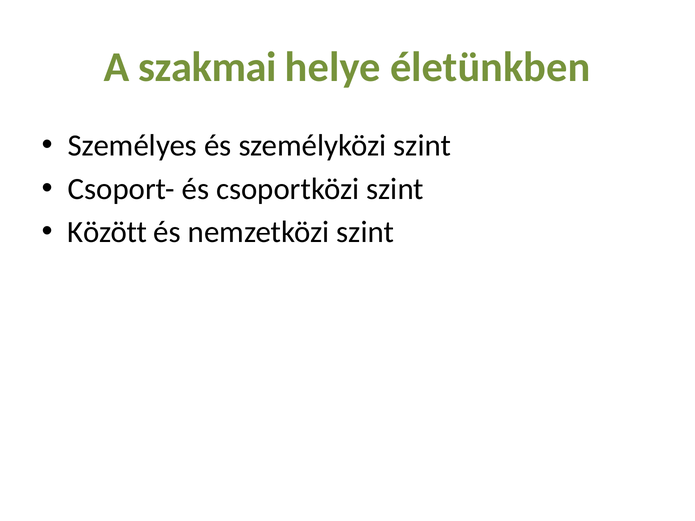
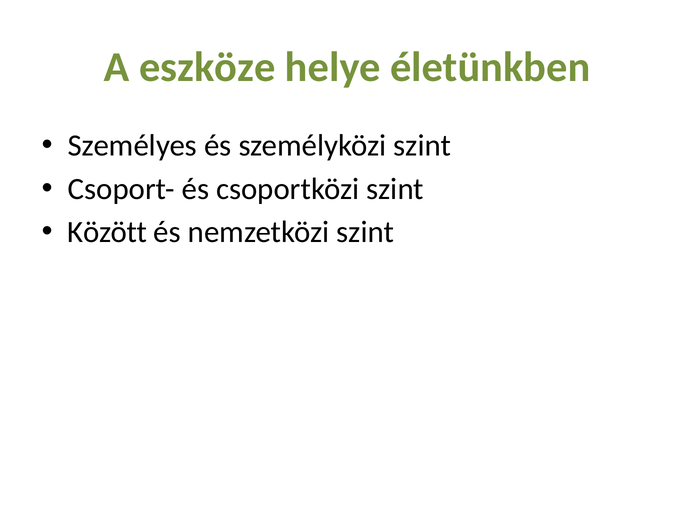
szakmai: szakmai -> eszköze (207, 67)
